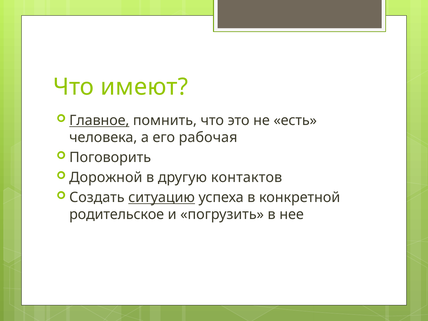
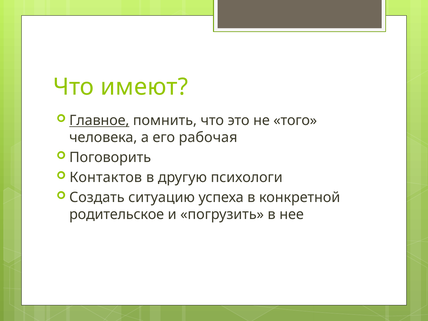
есть: есть -> того (295, 120)
Дорожной: Дорожной -> Контактов (106, 178)
контактов: контактов -> психологи (247, 178)
ситуацию underline: present -> none (162, 197)
